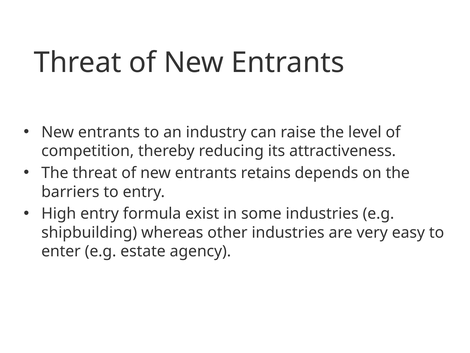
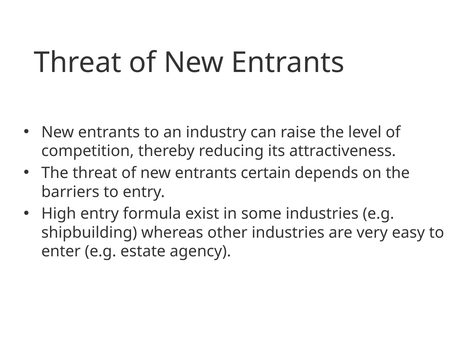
retains: retains -> certain (266, 173)
